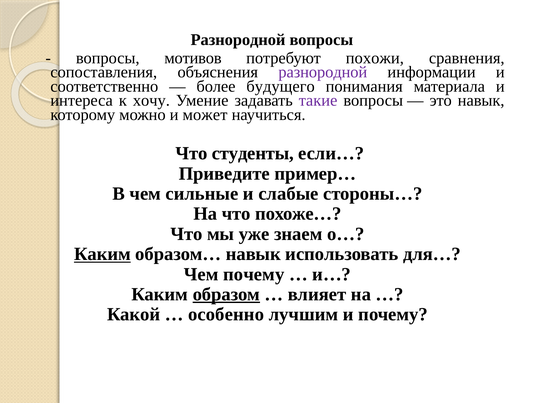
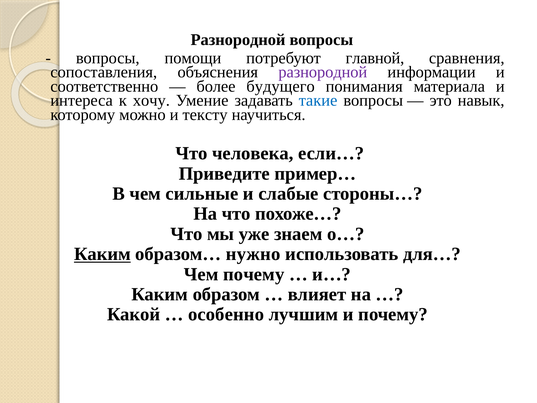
мотивов: мотивов -> помощи (193, 58)
похожи: похожи -> главной (375, 58)
такие colour: purple -> blue (318, 100)
может: может -> тексту (205, 115)
студенты: студенты -> человека (253, 153)
образом… навык: навык -> нужно (253, 254)
образом underline: present -> none (226, 294)
